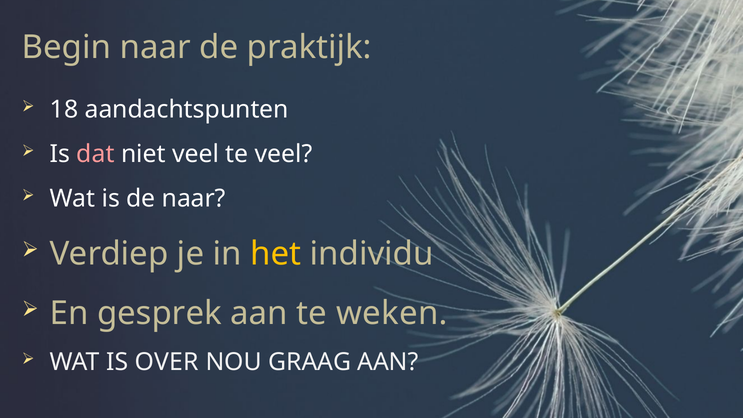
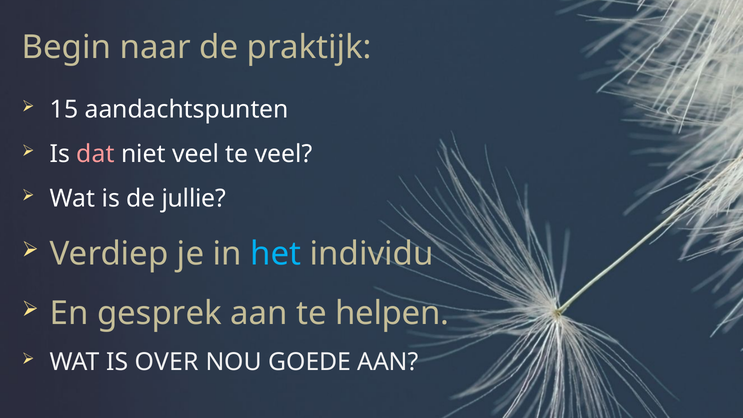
18: 18 -> 15 (64, 110)
de naar: naar -> jullie (194, 199)
het colour: yellow -> light blue (276, 254)
weken: weken -> helpen (392, 313)
GRAAG: GRAAG -> GOEDE (310, 362)
